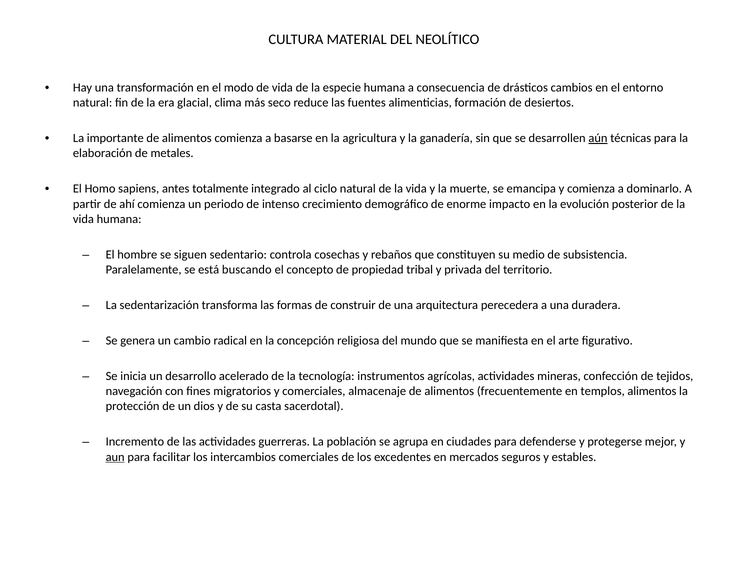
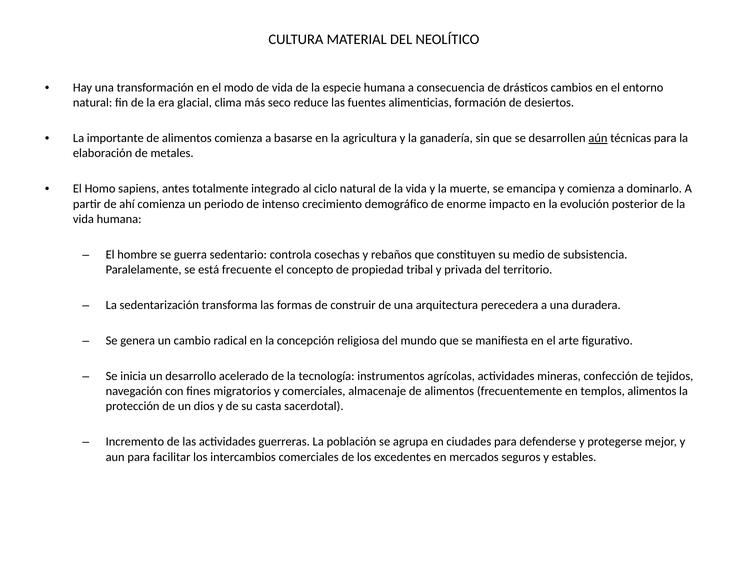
siguen: siguen -> guerra (190, 255)
buscando: buscando -> frecuente (247, 270)
aun underline: present -> none (115, 457)
